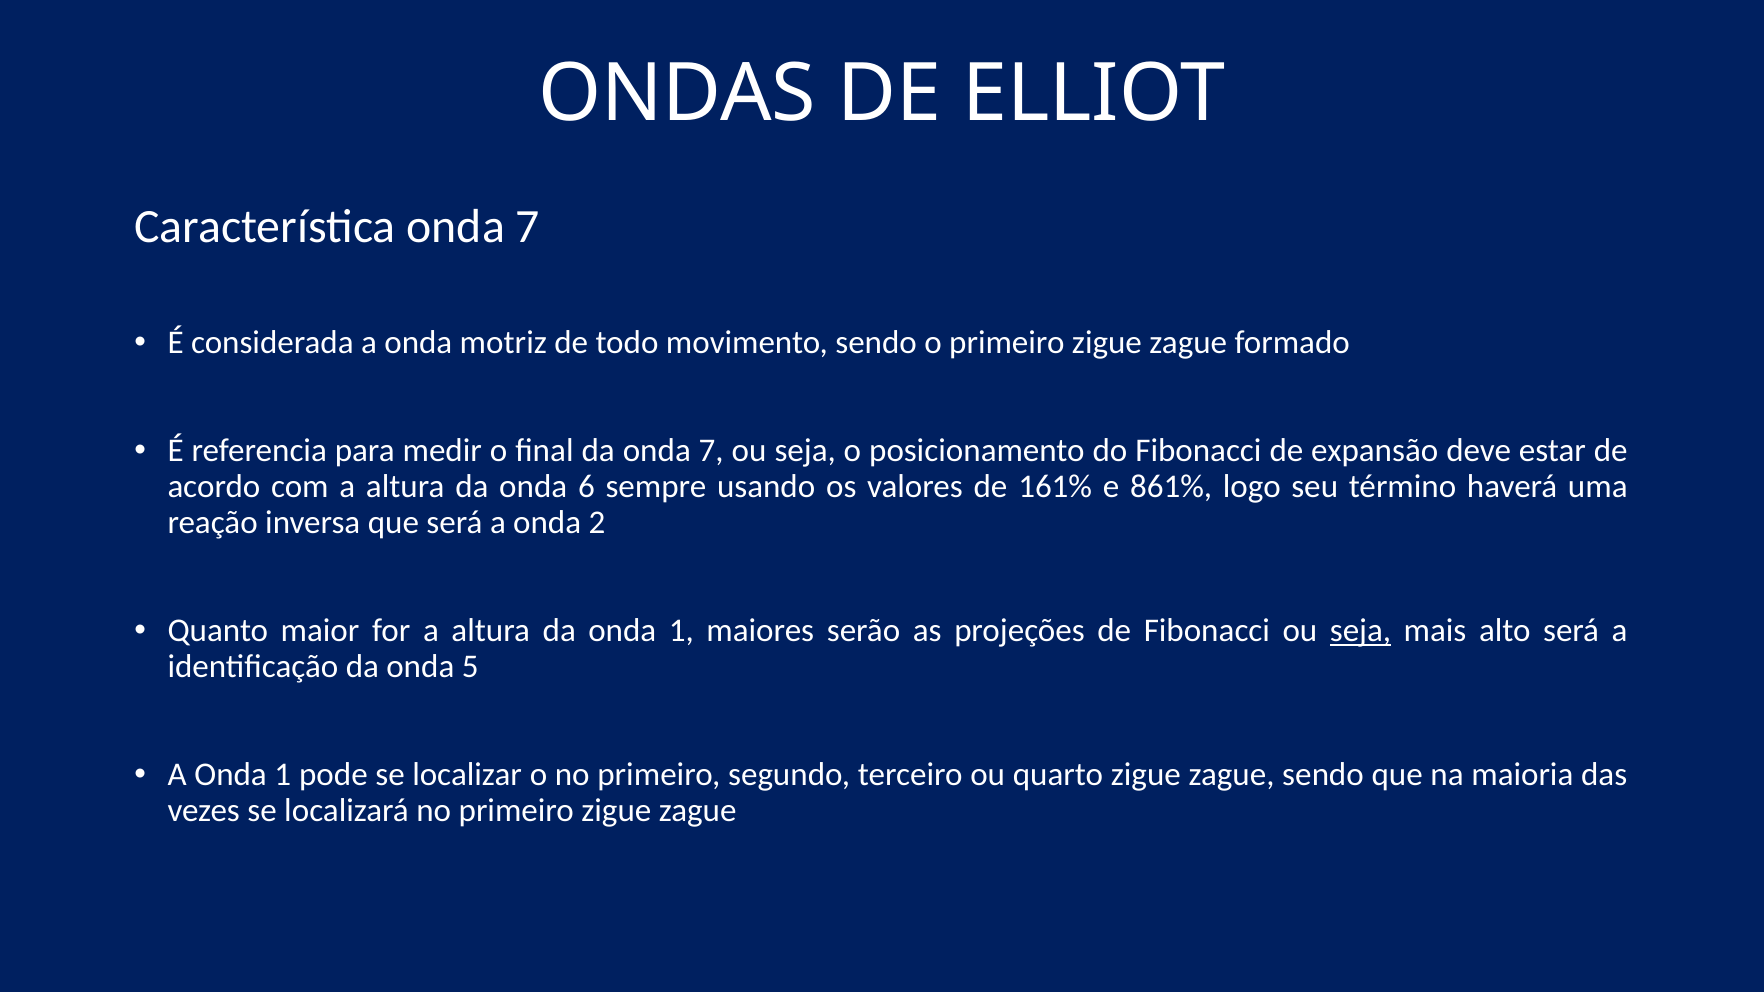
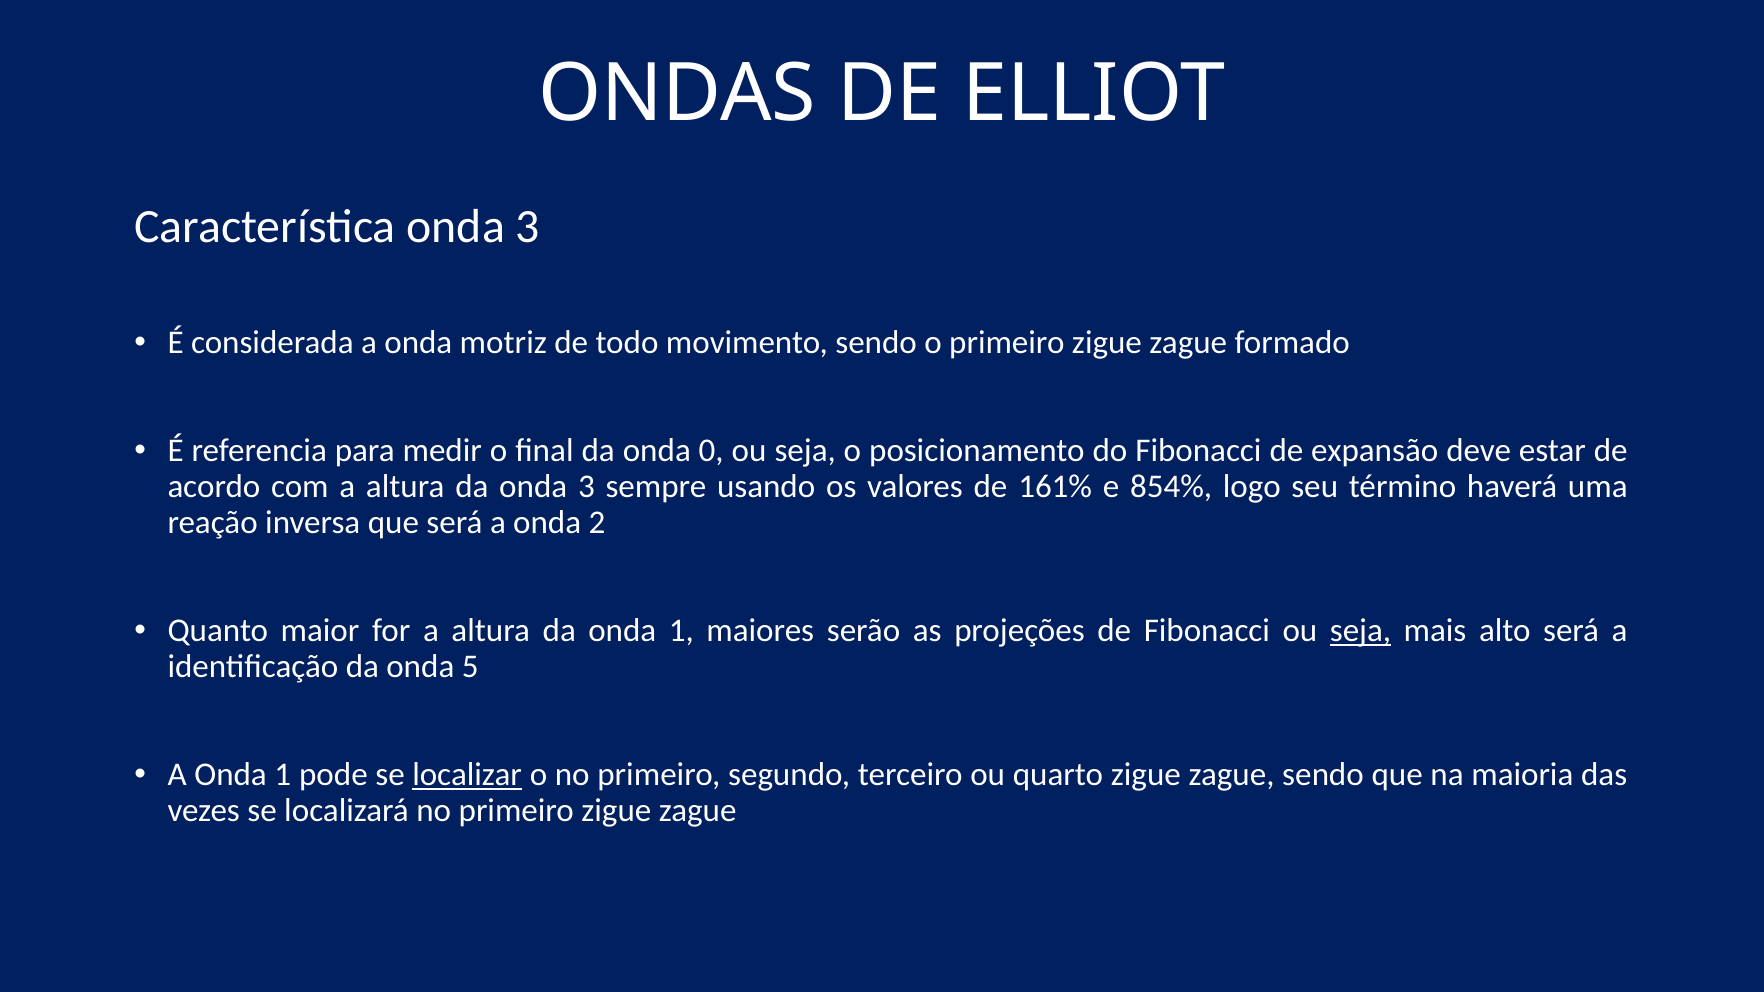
Característica onda 7: 7 -> 3 (528, 227)
da onda 7: 7 -> 0 (711, 451)
da onda 6: 6 -> 3 (586, 487)
861%: 861% -> 854% (1171, 487)
localizar underline: none -> present (467, 775)
